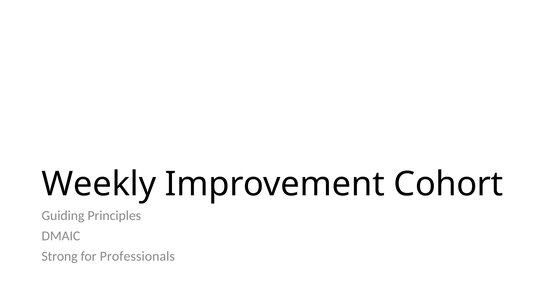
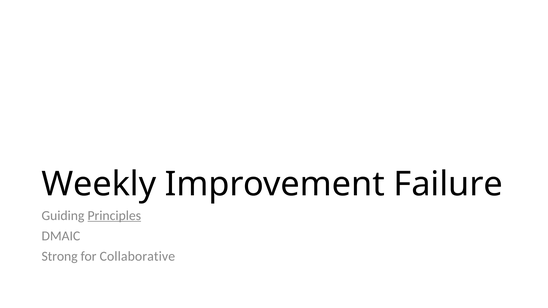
Cohort: Cohort -> Failure (448, 184)
Principles underline: none -> present (114, 216)
Professionals: Professionals -> Collaborative (137, 257)
